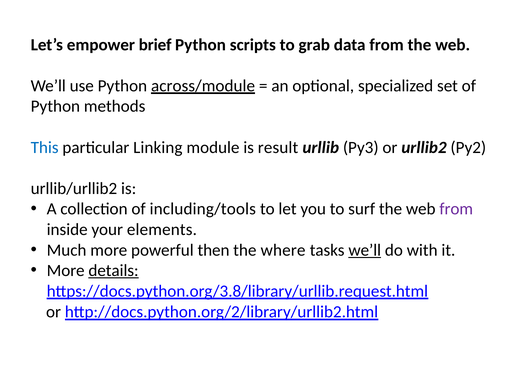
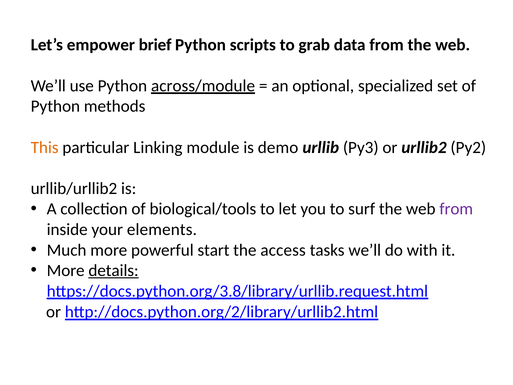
This colour: blue -> orange (45, 147)
result: result -> demo (278, 147)
including/tools: including/tools -> biological/tools (203, 209)
then: then -> start (214, 250)
where: where -> access (283, 250)
we’ll underline: present -> none (365, 250)
